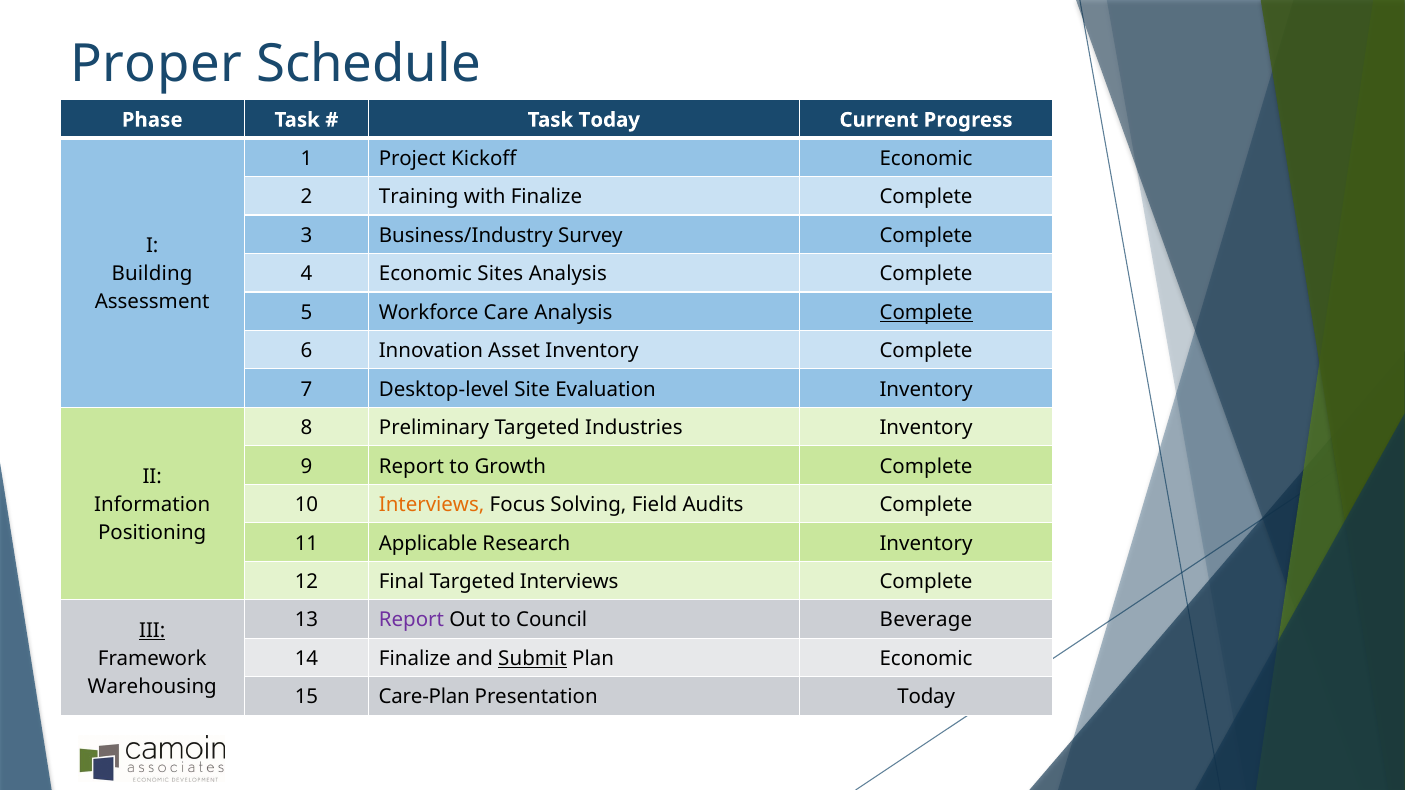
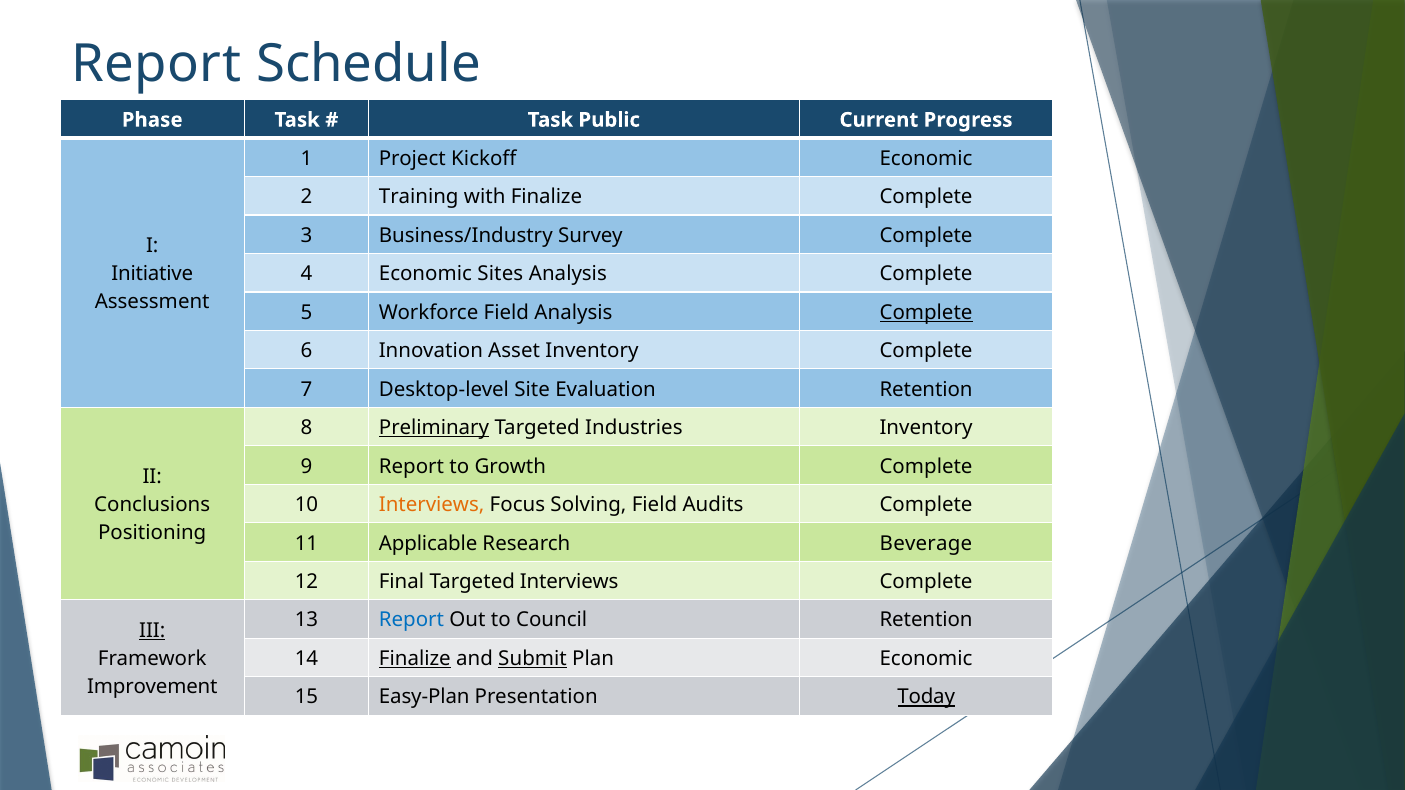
Proper: Proper -> Report (156, 64)
Task Today: Today -> Public (609, 120)
Building: Building -> Initiative (152, 274)
Workforce Care: Care -> Field (506, 312)
Evaluation Inventory: Inventory -> Retention (926, 389)
Preliminary underline: none -> present (434, 428)
Information: Information -> Conclusions (152, 505)
Research Inventory: Inventory -> Beverage (926, 543)
Report colour: purple -> blue (411, 620)
Council Beverage: Beverage -> Retention (926, 620)
Finalize underline: none -> present (415, 659)
Warehousing: Warehousing -> Improvement (152, 687)
Care-Plan: Care-Plan -> Easy-Plan (424, 697)
Today underline: none -> present (926, 697)
